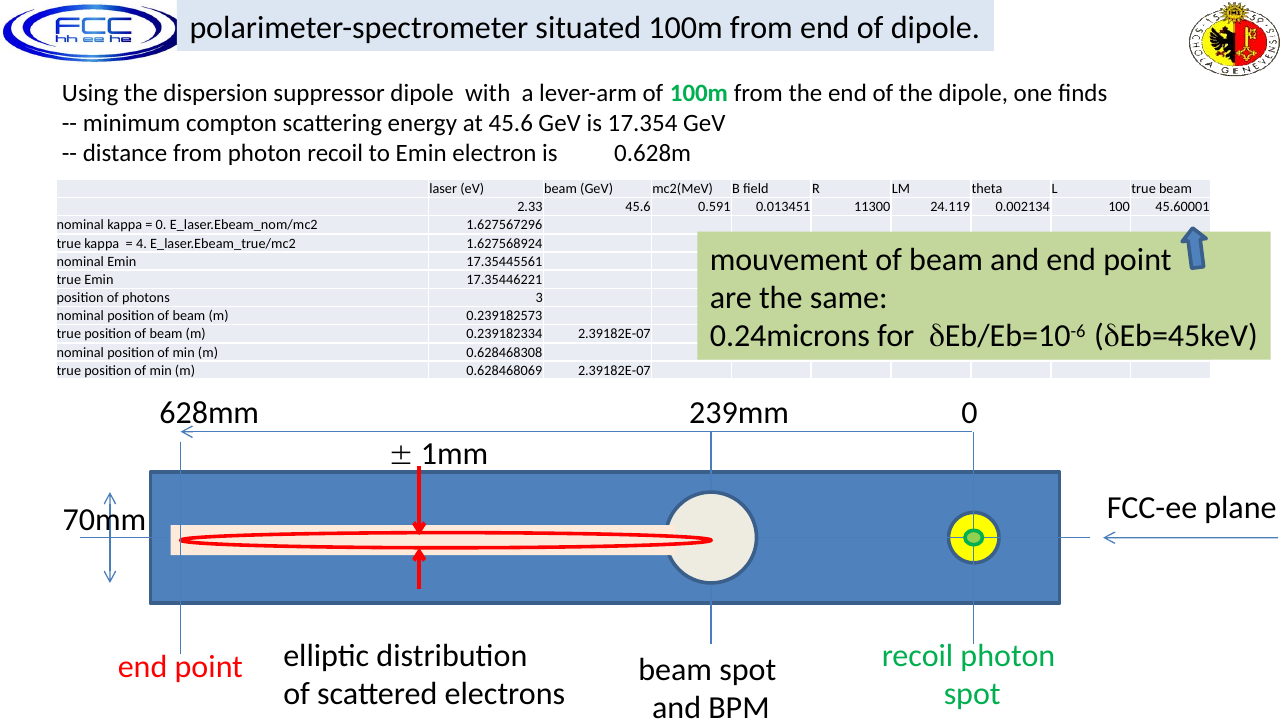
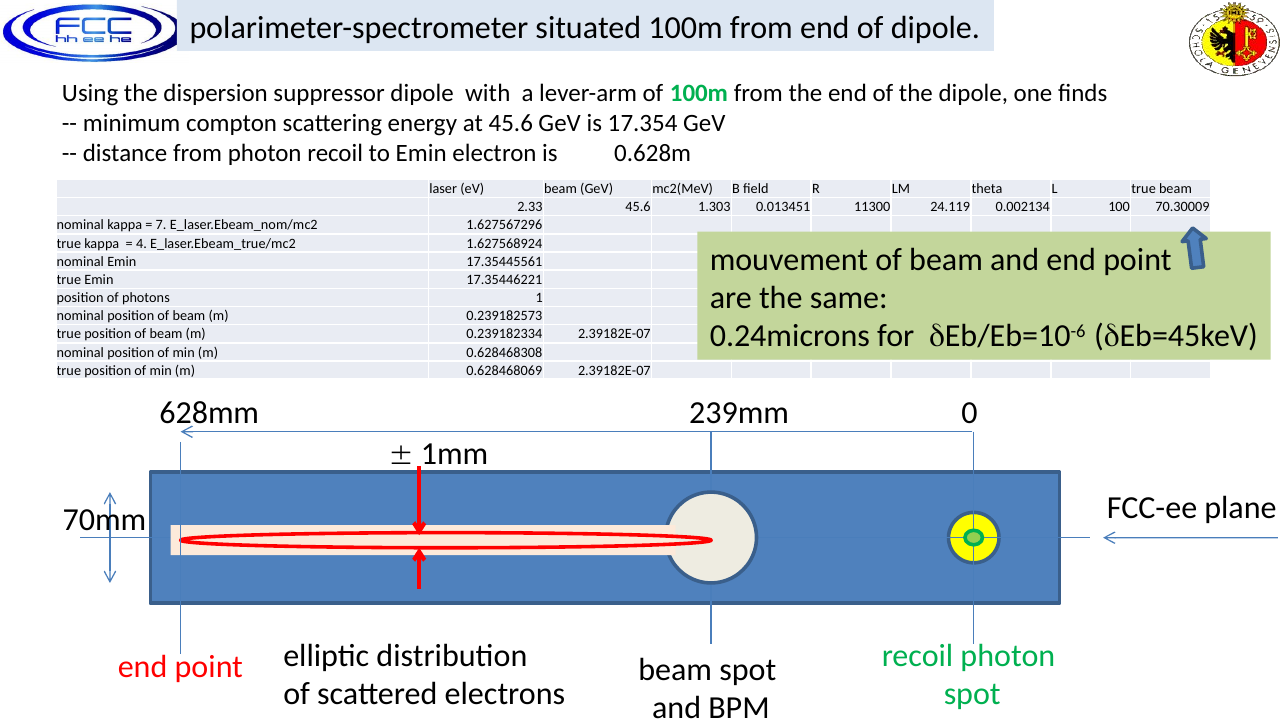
0.591: 0.591 -> 1.303 (714, 207)
45.60001: 45.60001 -> 70.30009 (1183, 207)
0: 0 -> 7 (161, 225)
3: 3 -> 1 (539, 298)
